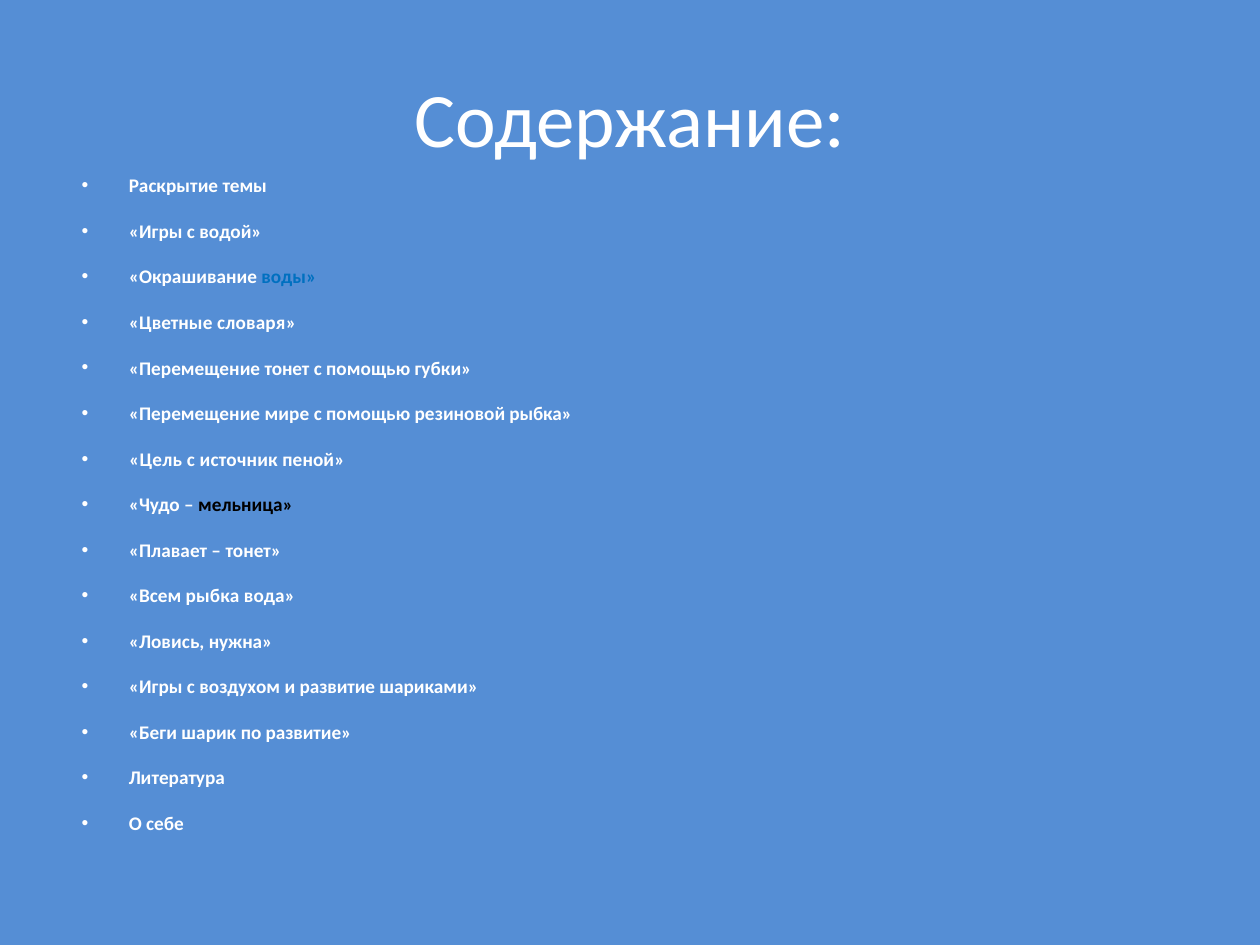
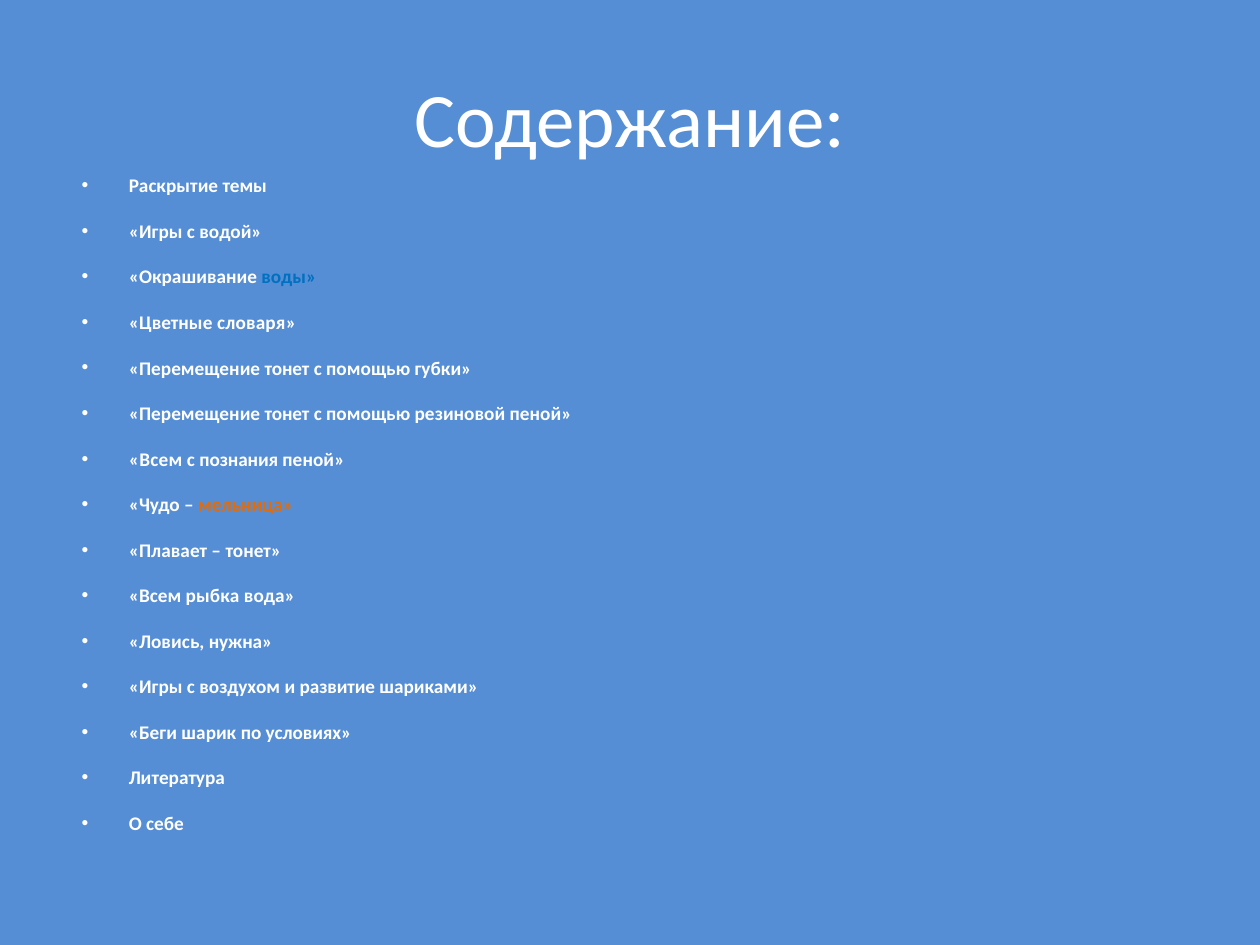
мире: мире -> тонет (287, 414)
резиновой рыбка: рыбка -> пеной (541, 414)
Цель: Цель -> Всем (156, 460)
источник: источник -> познания (239, 460)
мельница colour: black -> orange (246, 505)
по развитие: развитие -> условиях (309, 733)
